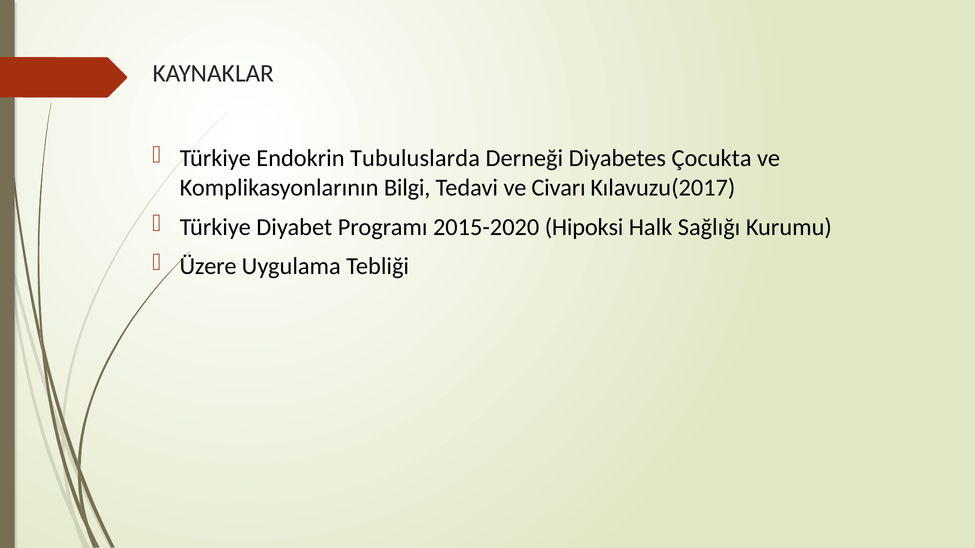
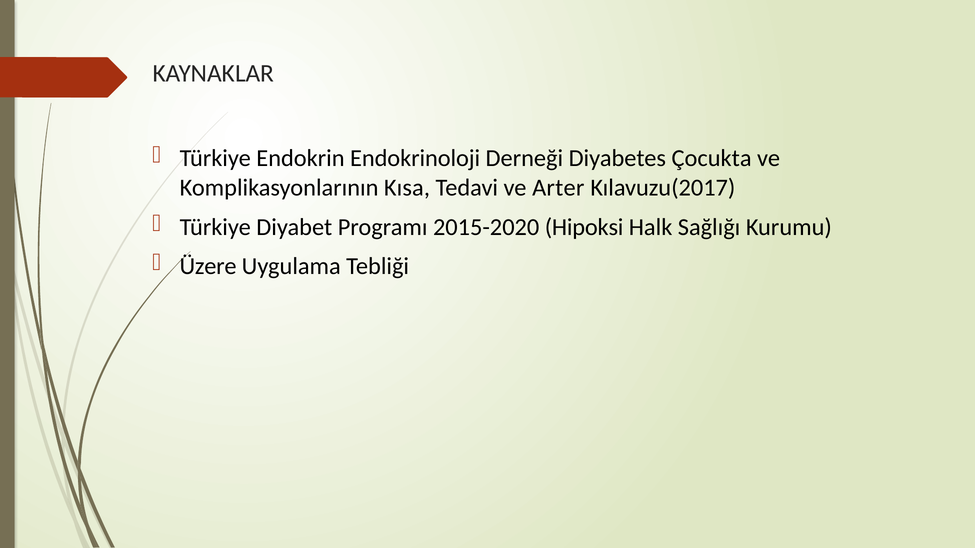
Tubuluslarda: Tubuluslarda -> Endokrinoloji (415, 159)
Bilgi: Bilgi -> Kısa (407, 188)
Civarı: Civarı -> Arter (558, 188)
